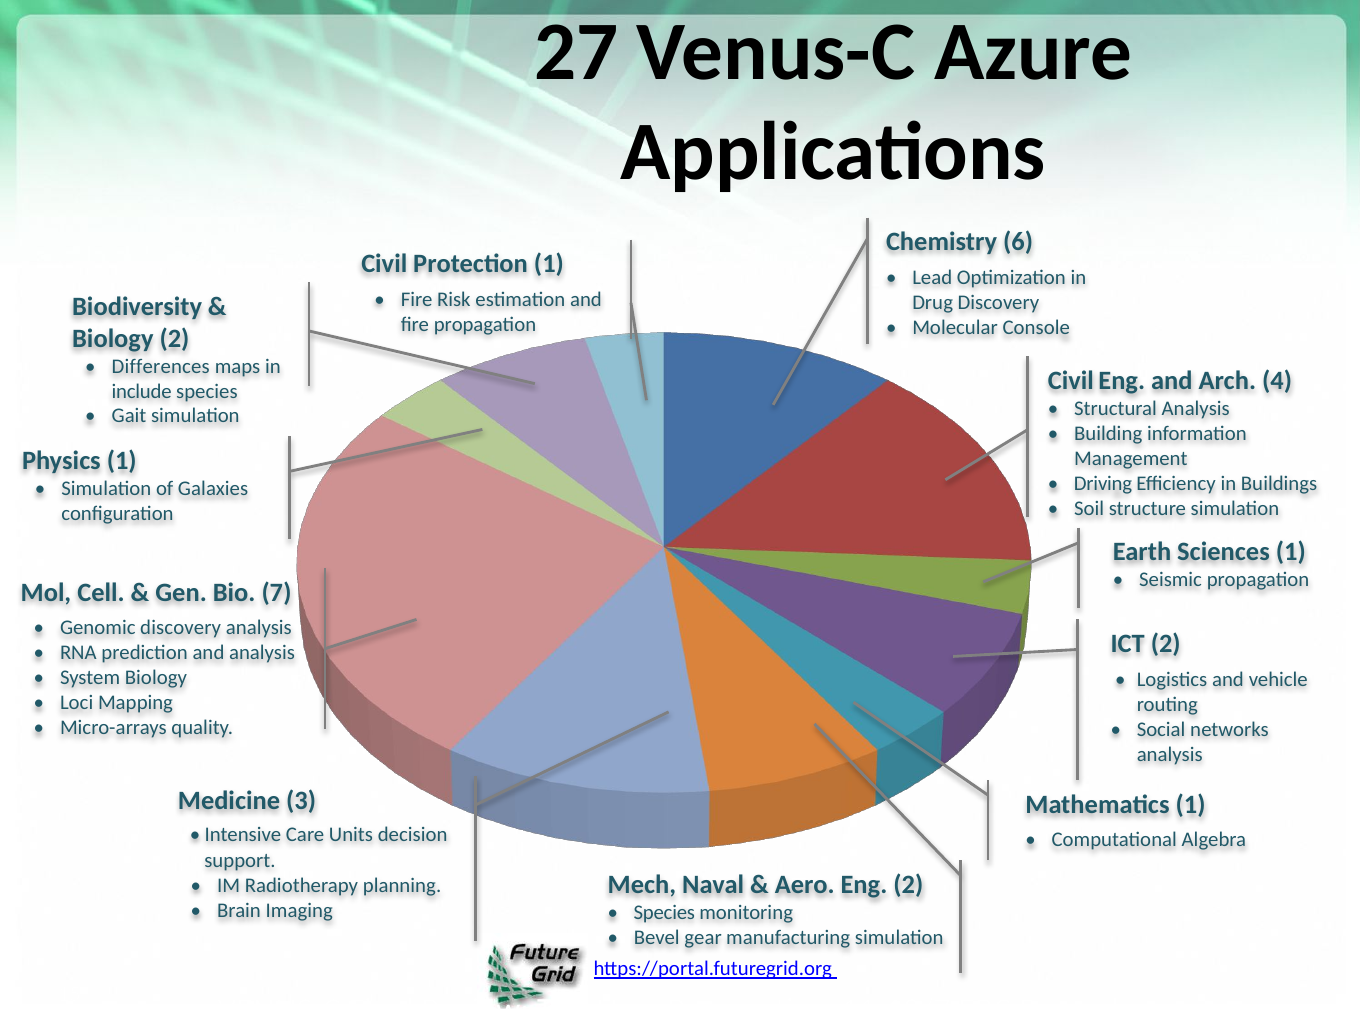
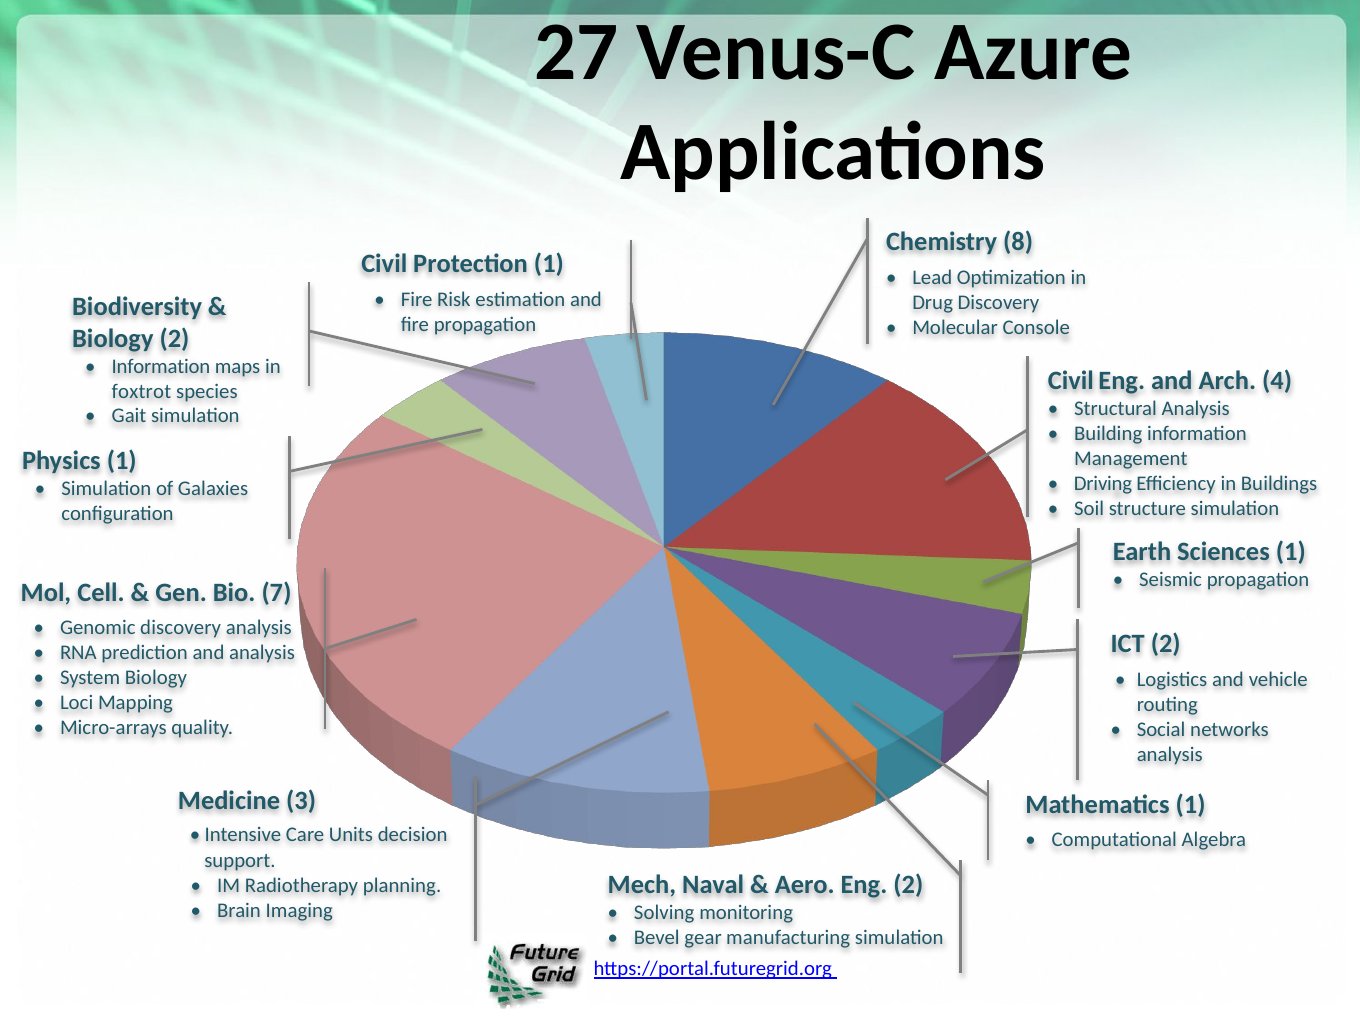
6: 6 -> 8 (1018, 242)
Differences: Differences -> Information (161, 366)
include: include -> foxtrot (141, 391)
Species: Species -> Solving (664, 913)
